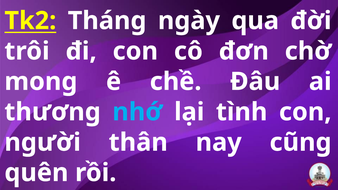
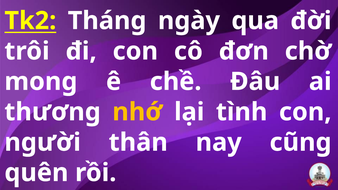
nhớ colour: light blue -> yellow (137, 112)
